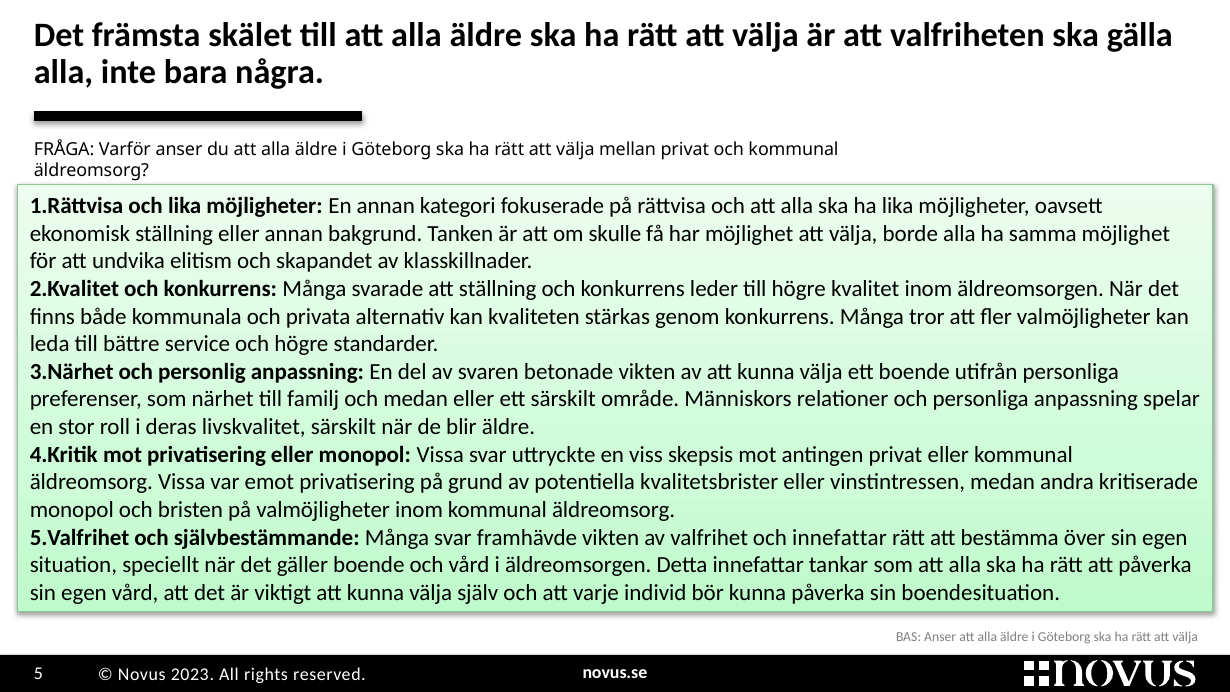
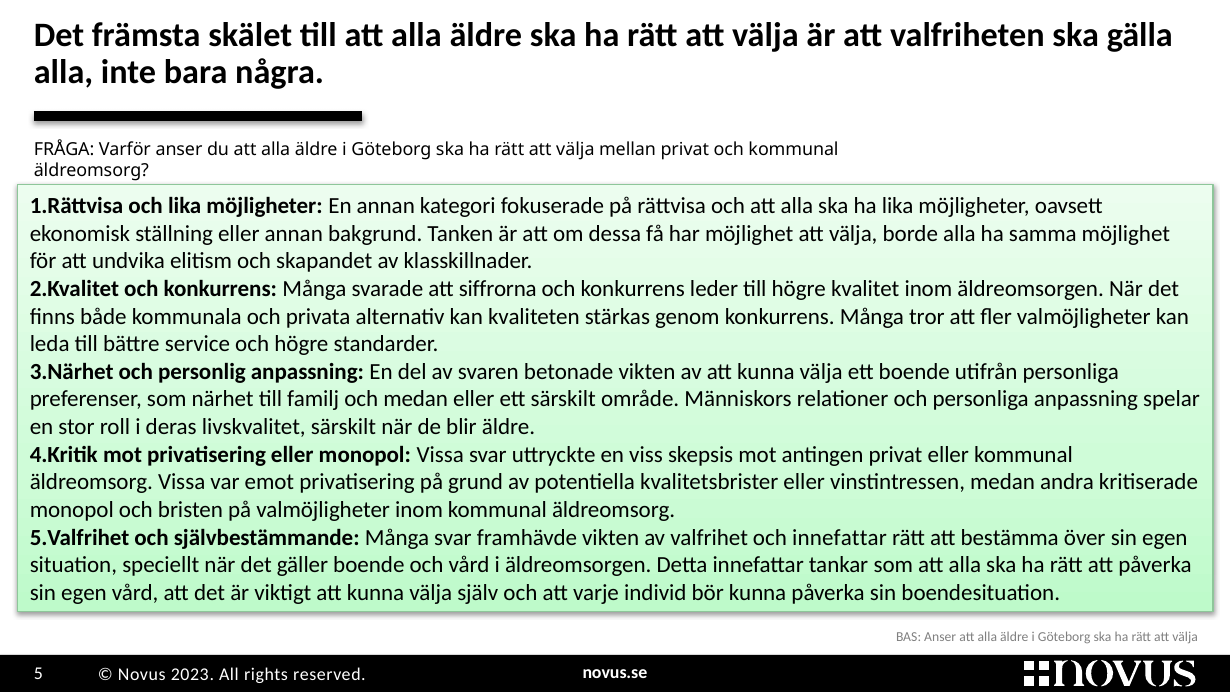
skulle: skulle -> dessa (615, 233)
att ställning: ställning -> siffrorna (498, 289)
